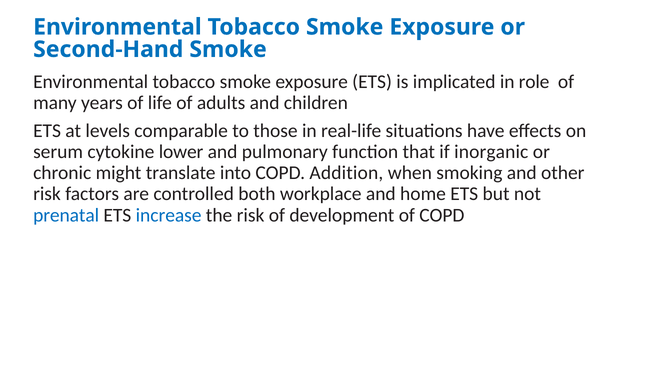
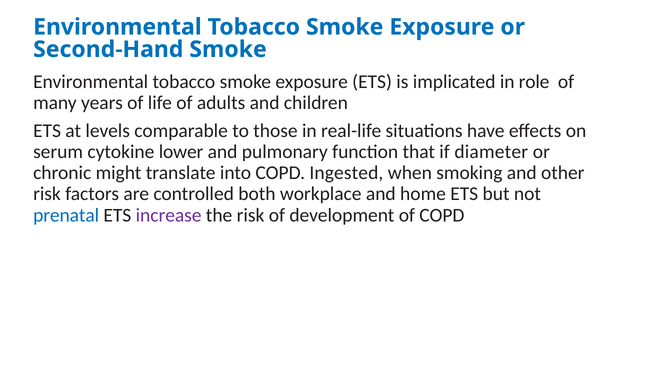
inorganic: inorganic -> diameter (491, 152)
Addition: Addition -> Ingested (346, 173)
increase colour: blue -> purple (169, 215)
